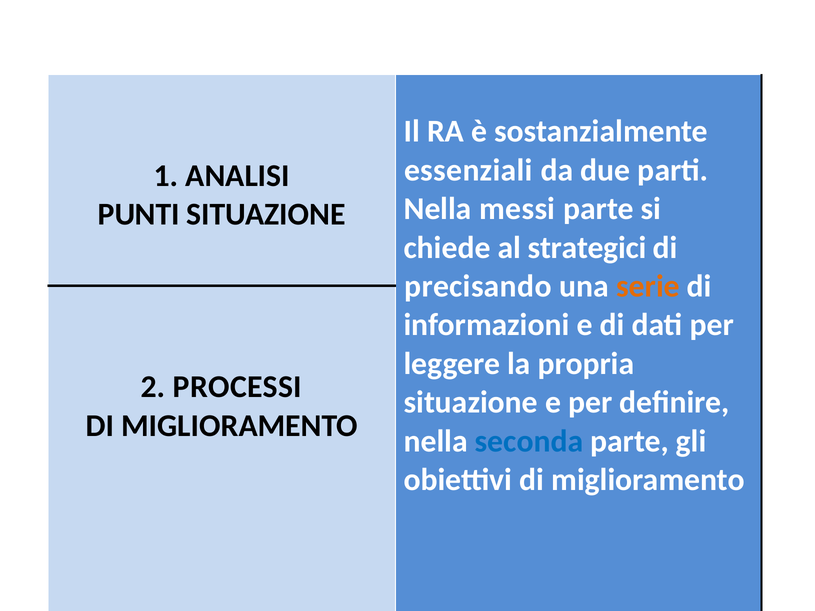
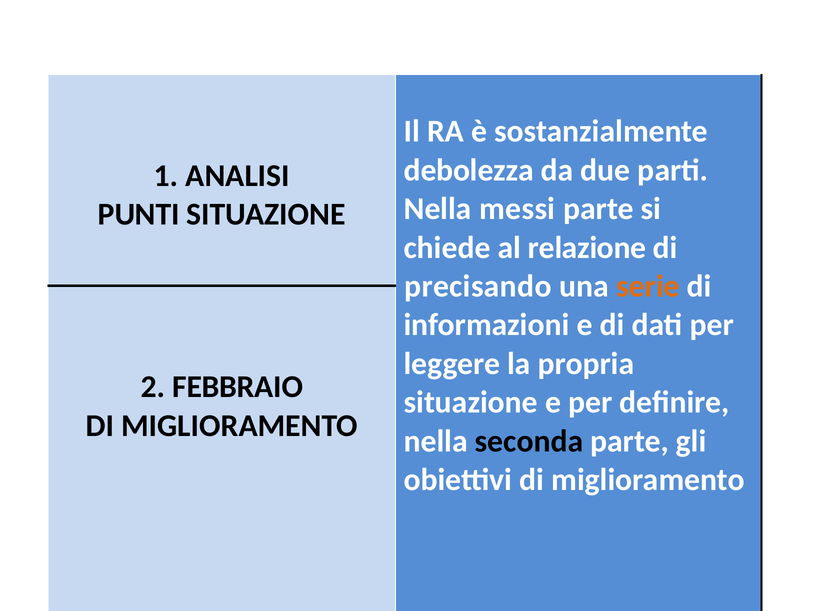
essenziali: essenziali -> debolezza (469, 170)
strategici: strategici -> relazione (587, 248)
PROCESSI: PROCESSI -> FEBBRAIO (238, 387)
seconda colour: blue -> black (529, 441)
